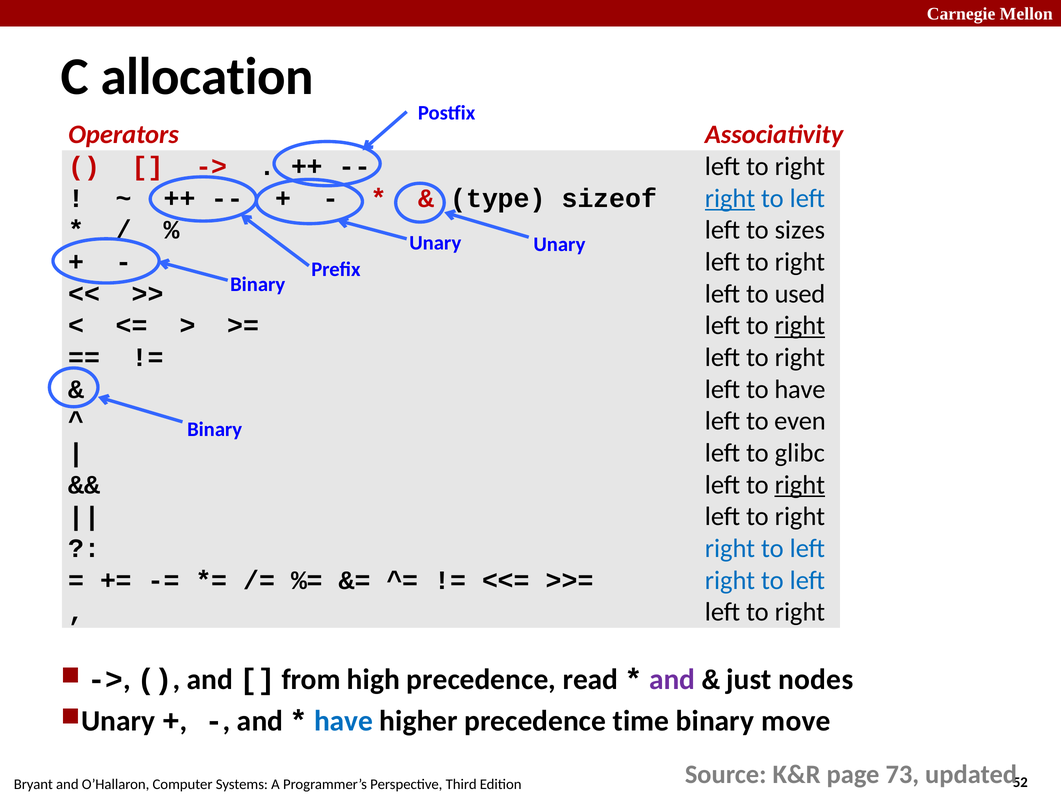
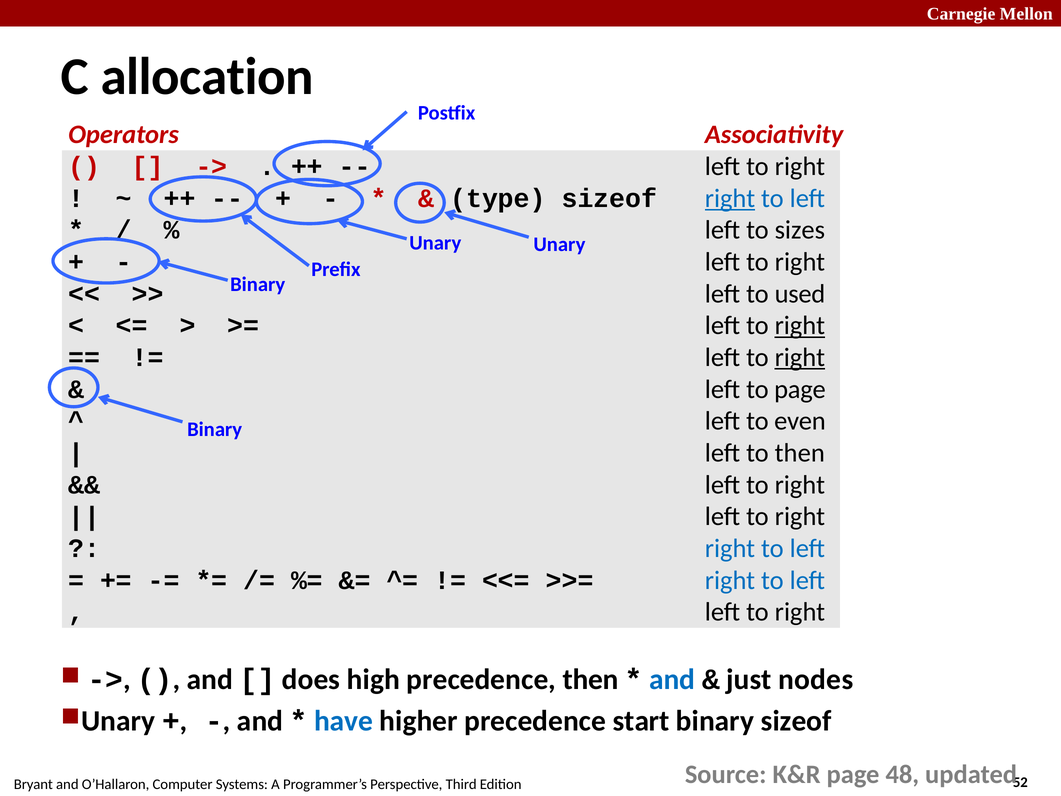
right underline: none -> present (800, 357)
to have: have -> page (800, 389)
to glibc: glibc -> then (800, 453)
right underline: present -> none (800, 485)
from: from -> does (311, 679)
precedence read: read -> then (590, 679)
and colour: purple -> blue (672, 679)
time: time -> start (641, 721)
binary move: move -> sizeof (796, 721)
73: 73 -> 48 (902, 774)
